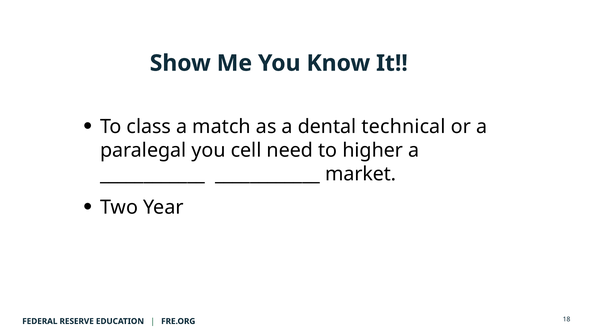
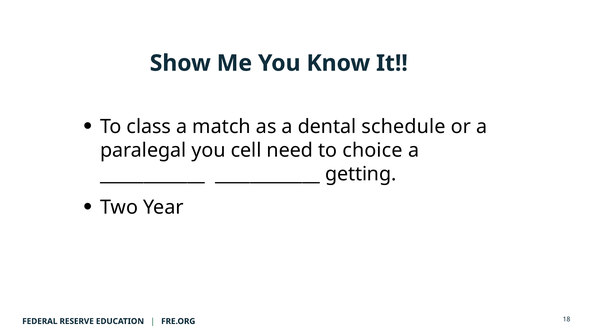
technical: technical -> schedule (404, 127)
higher: higher -> choice (373, 151)
market: market -> getting (361, 174)
